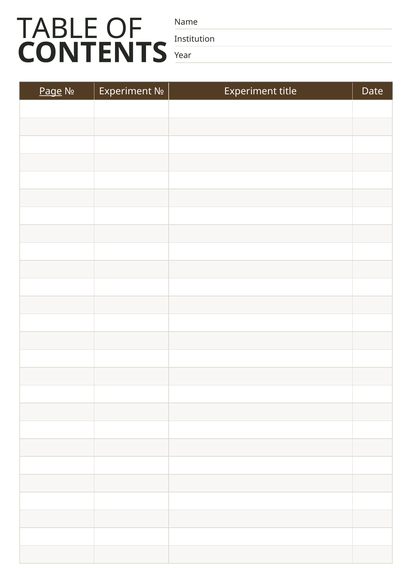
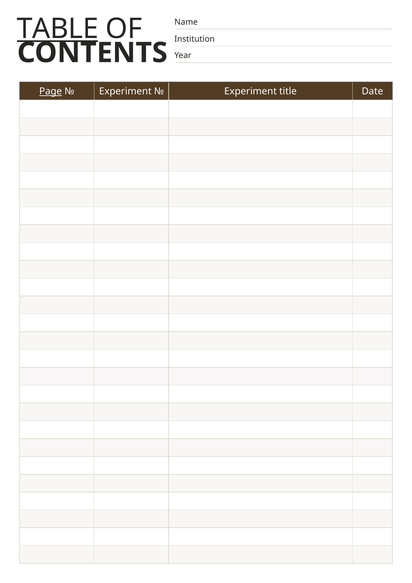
TABLE underline: none -> present (58, 29)
